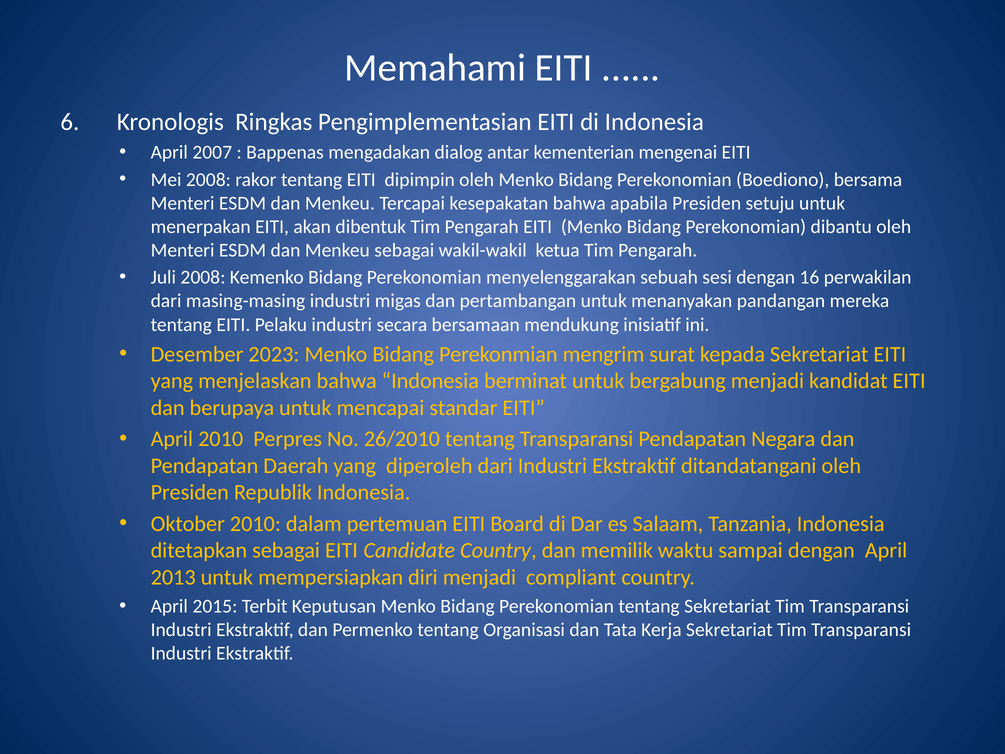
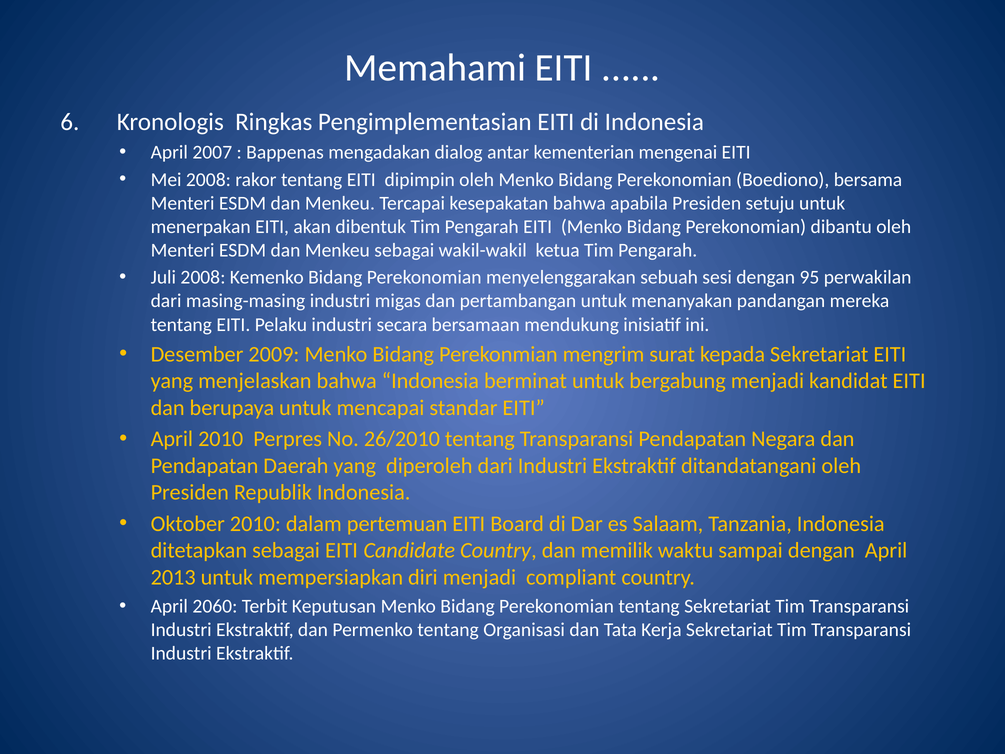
16: 16 -> 95 (809, 277)
2023: 2023 -> 2009 (274, 354)
2015: 2015 -> 2060 (215, 606)
